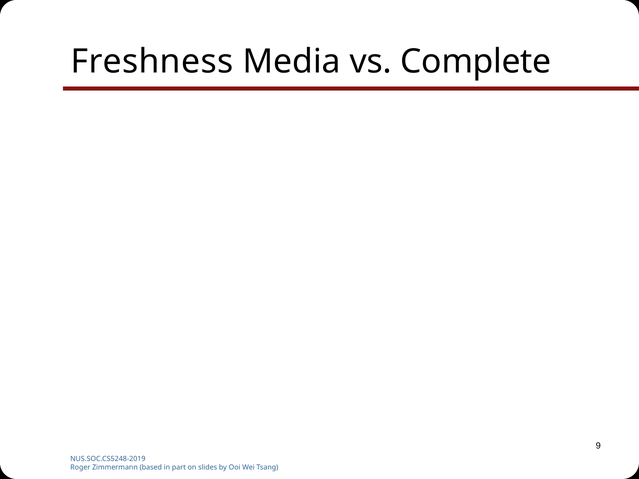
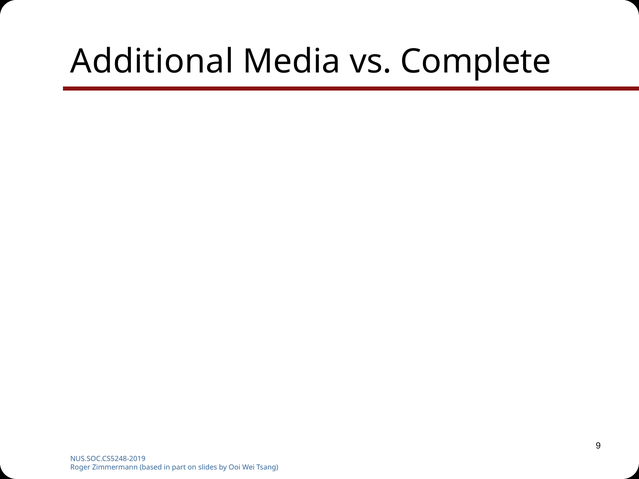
Freshness: Freshness -> Additional (152, 62)
